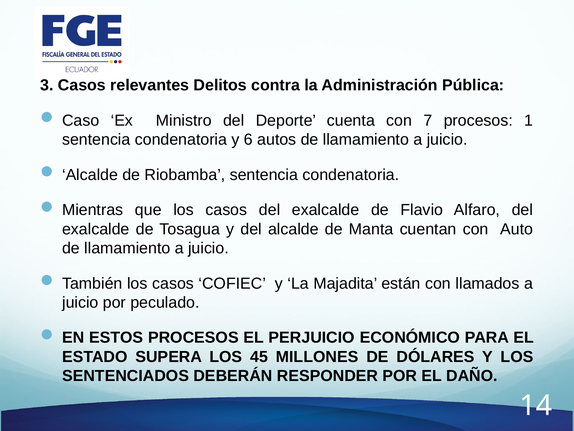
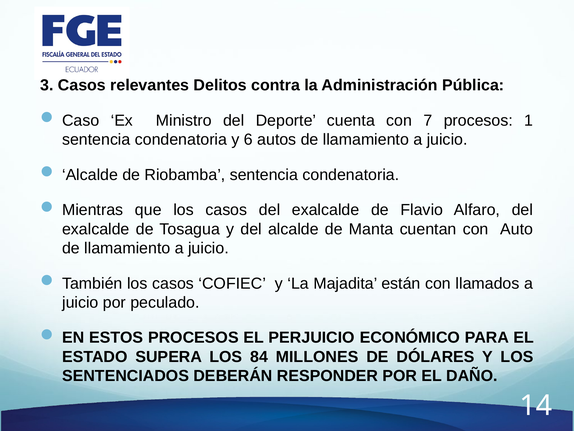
45: 45 -> 84 (259, 356)
